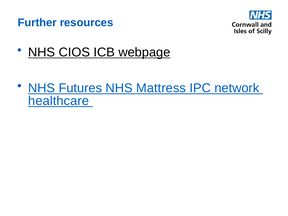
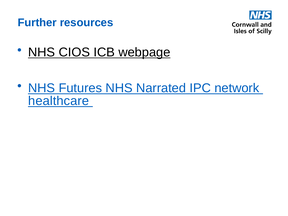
Mattress: Mattress -> Narrated (161, 88)
